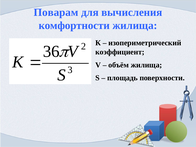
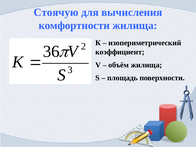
Поварам: Поварам -> Стоячую (56, 12)
